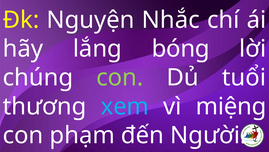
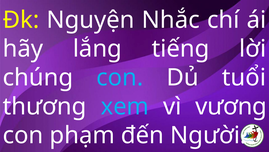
bóng: bóng -> tiếng (181, 49)
con colour: light green -> light blue (120, 77)
miệng: miệng -> vương (231, 106)
